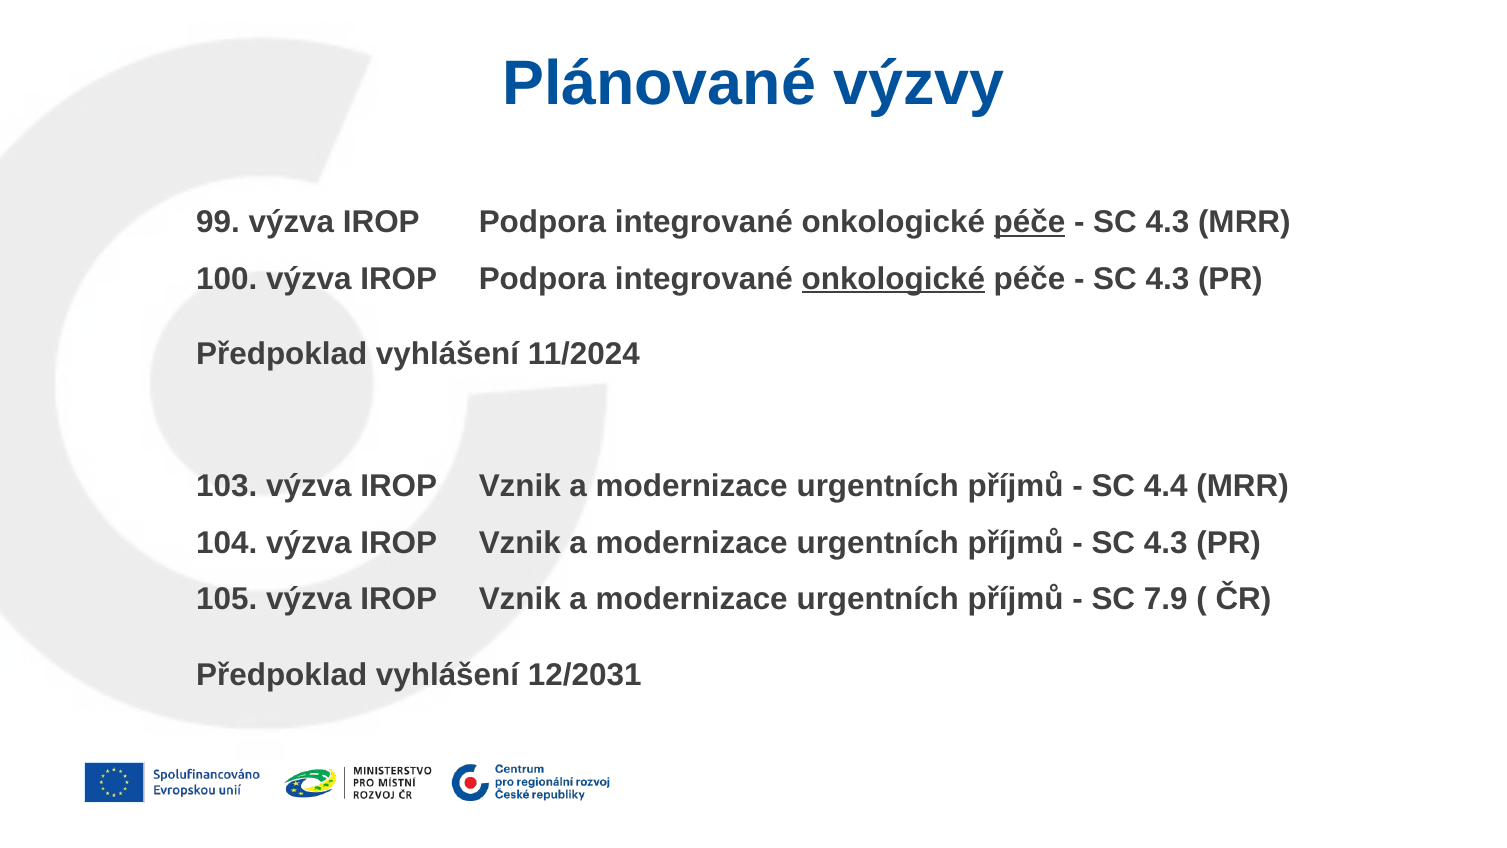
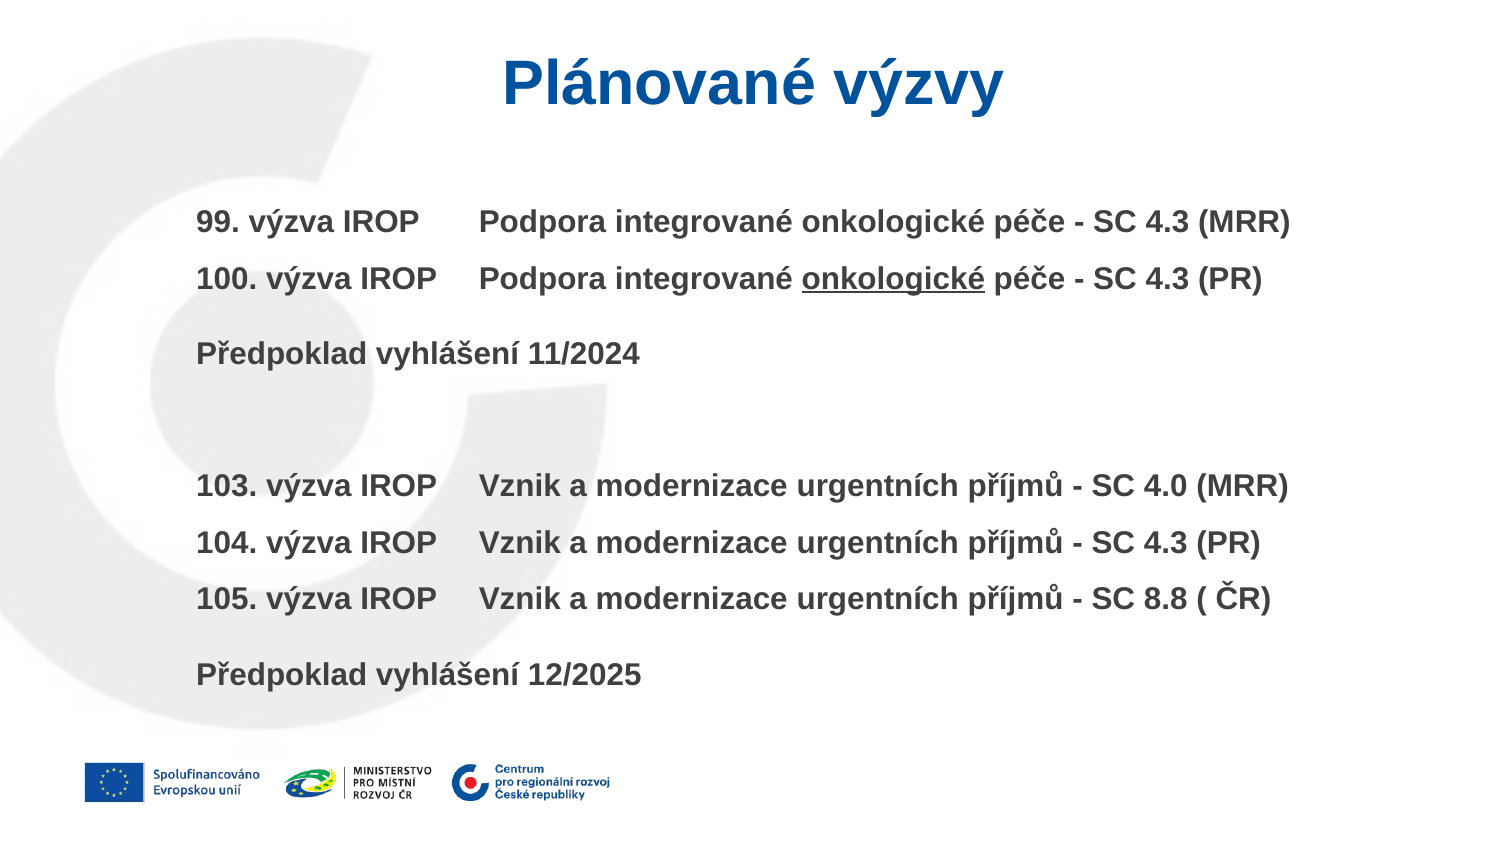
péče underline: present -> none (1030, 222)
4.4: 4.4 -> 4.0 (1166, 486)
7.9: 7.9 -> 8.8 (1166, 599)
12/2031: 12/2031 -> 12/2025 (585, 674)
